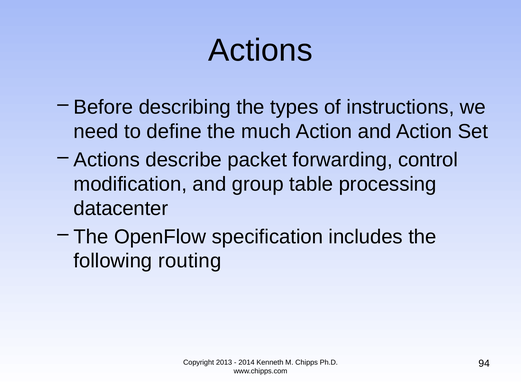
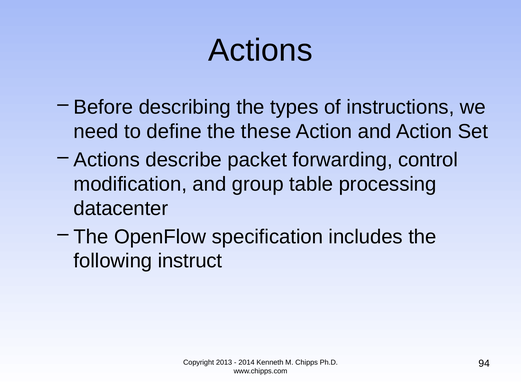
much: much -> these (266, 132)
routing: routing -> instruct (190, 261)
